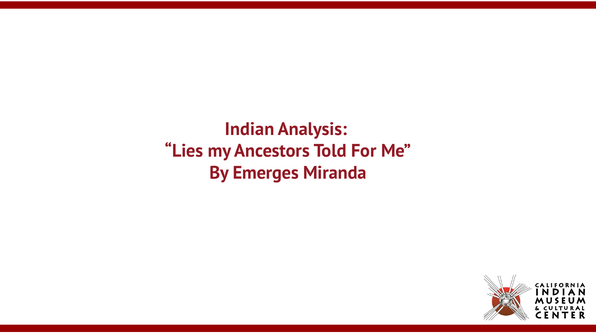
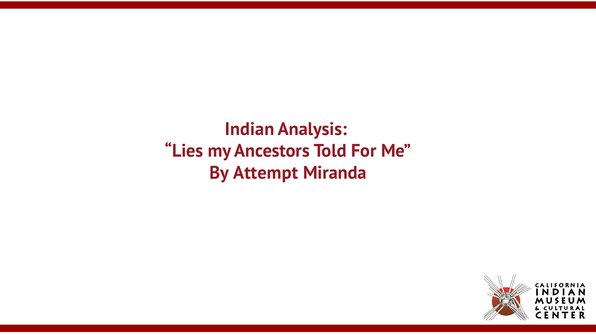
Emerges: Emerges -> Attempt (266, 173)
